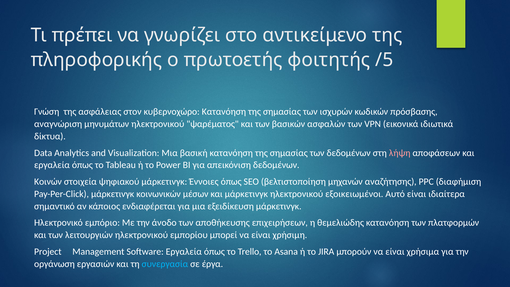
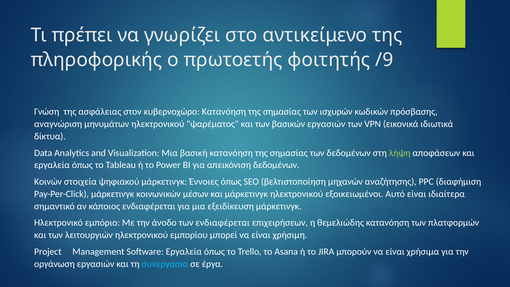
/5: /5 -> /9 (384, 60)
βασικών ασφαλών: ασφαλών -> εργασιών (326, 124)
λήψη colour: pink -> light green (400, 153)
των αποθήκευσης: αποθήκευσης -> ενδιαφέρεται (223, 223)
